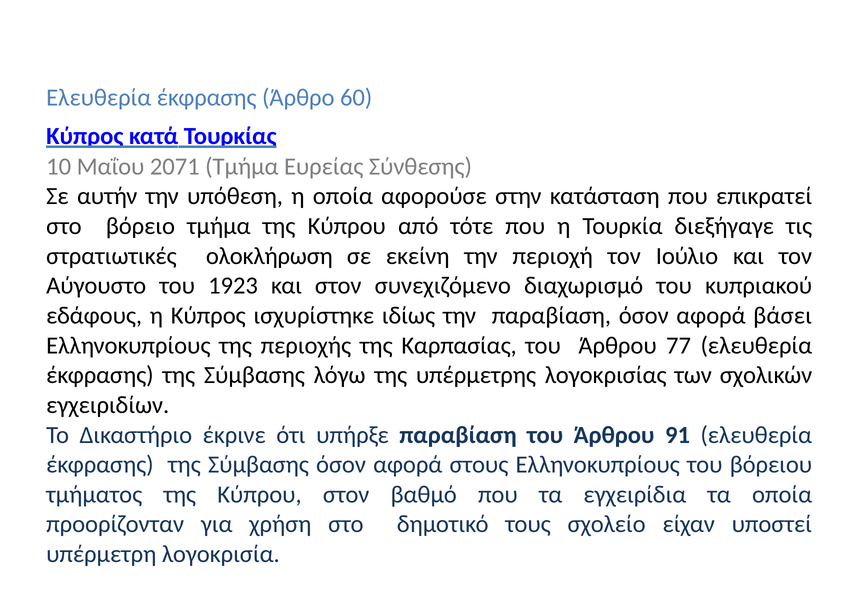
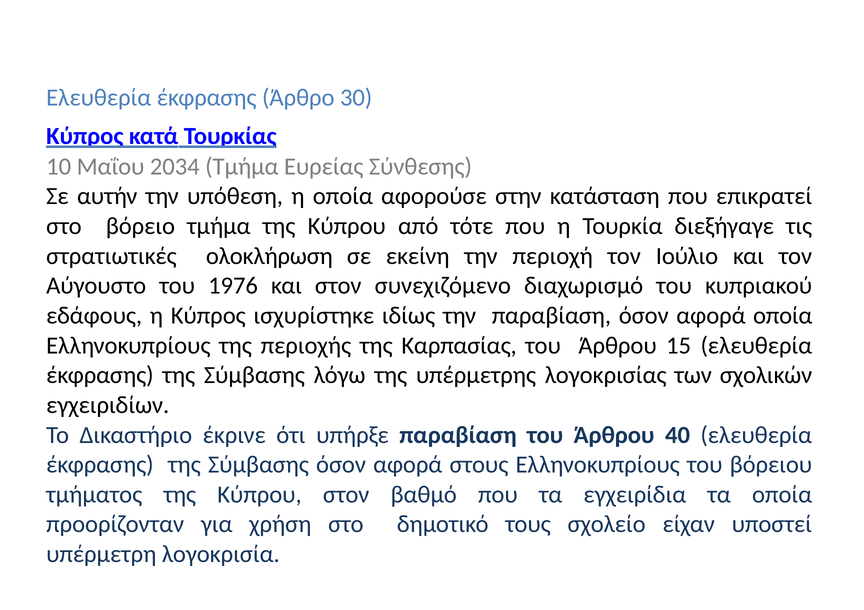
60: 60 -> 30 (356, 98)
2071: 2071 -> 2034 (175, 167)
1923: 1923 -> 1976 (233, 286)
αφορά βάσει: βάσει -> οποία (783, 316)
77: 77 -> 15 (679, 346)
91: 91 -> 40 (678, 435)
